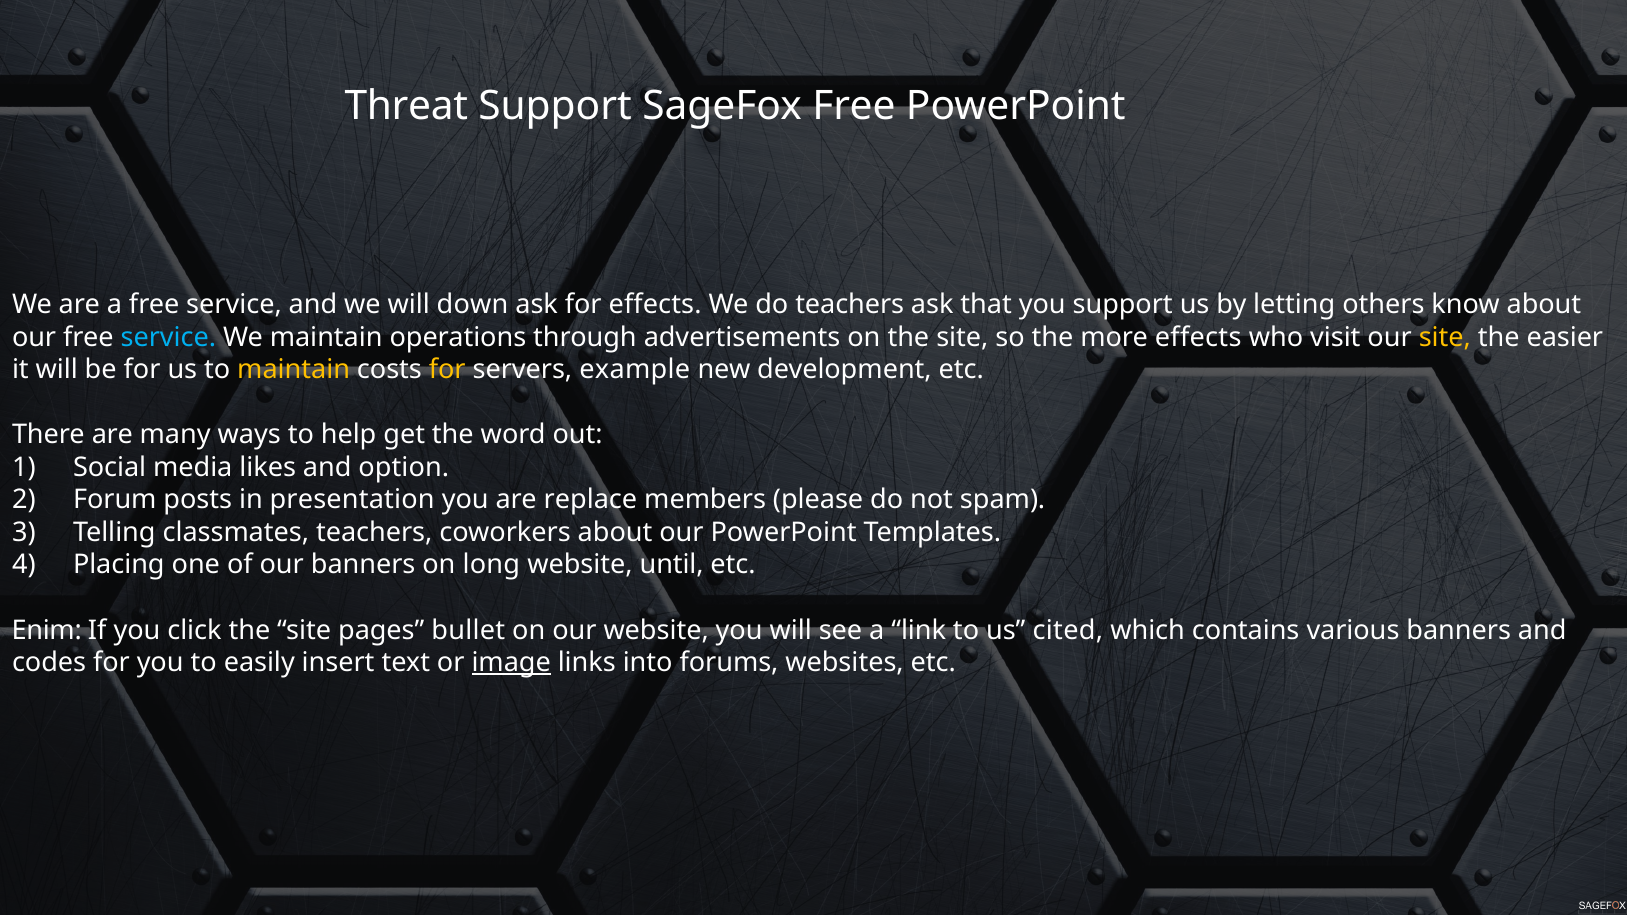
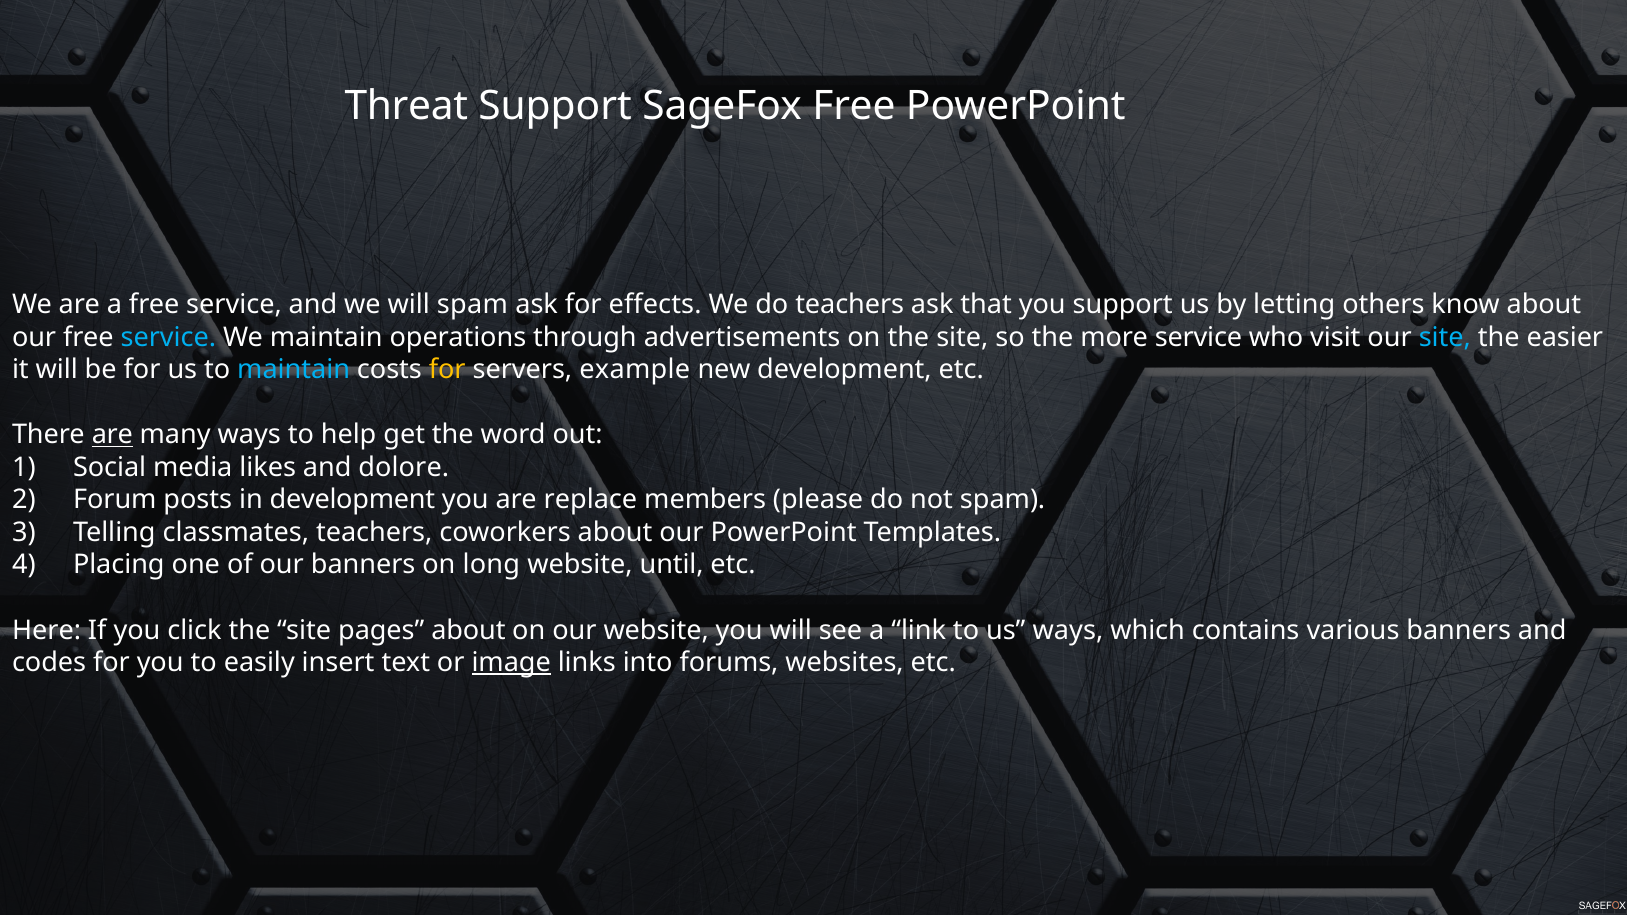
will down: down -> spam (472, 305)
more effects: effects -> service (1198, 337)
site colour: yellow -> light blue (1445, 337)
maintain colour: yellow -> light blue (294, 370)
are underline: none -> present (112, 435)
option: option -> dolore (404, 468)
in presentation: presentation -> development (352, 500)
Enim: Enim -> Here (47, 630)
pages bullet: bullet -> about (468, 630)
us cited: cited -> ways (1068, 630)
